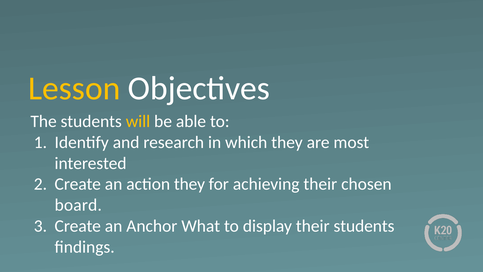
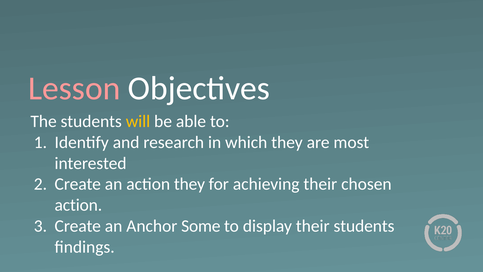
Lesson colour: yellow -> pink (74, 88)
board: board -> action (78, 205)
What: What -> Some (201, 226)
